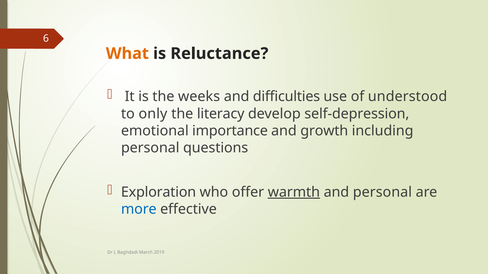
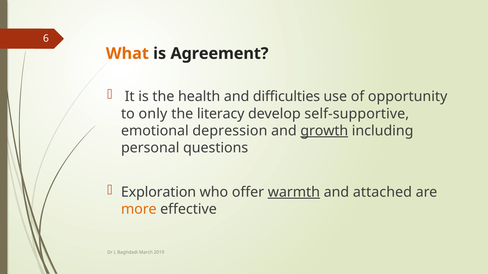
Reluctance: Reluctance -> Agreement (219, 54)
weeks: weeks -> health (199, 97)
understood: understood -> opportunity (408, 97)
self-depression: self-depression -> self-supportive (357, 114)
importance: importance -> depression (230, 131)
growth underline: none -> present (324, 131)
and personal: personal -> attached (382, 192)
more colour: blue -> orange (139, 209)
